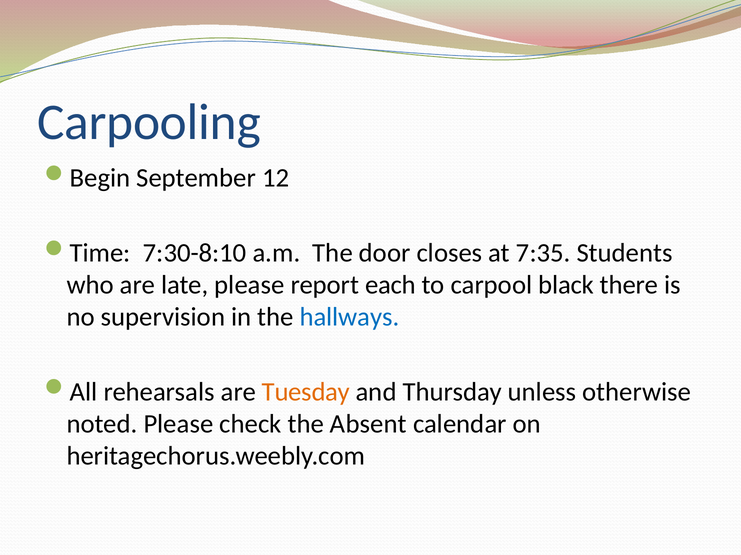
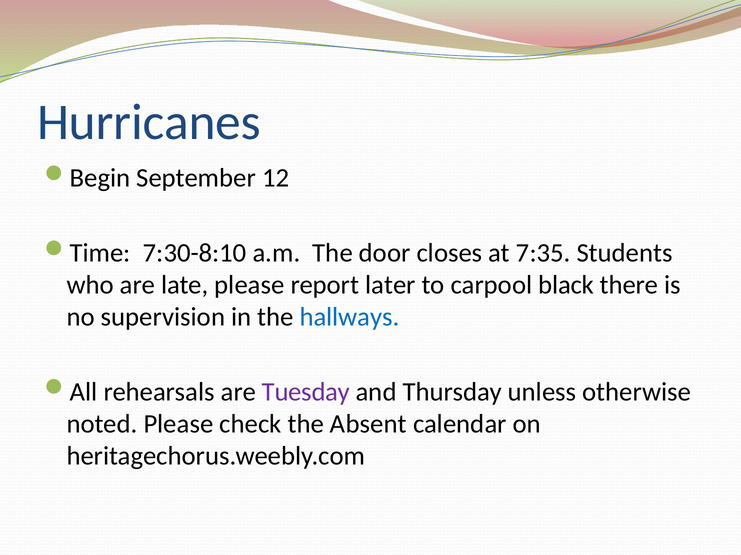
Carpooling: Carpooling -> Hurricanes (149, 122)
each: each -> later (391, 285)
Tuesday colour: orange -> purple (306, 392)
